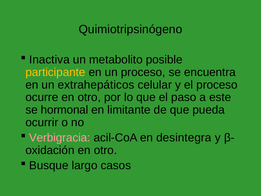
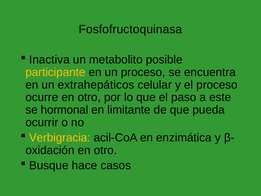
Quimiotripsinógeno: Quimiotripsinógeno -> Fosfofructoquinasa (130, 29)
Verbigracia colour: pink -> yellow (60, 138)
desintegra: desintegra -> enzimática (184, 138)
largo: largo -> hace (85, 165)
